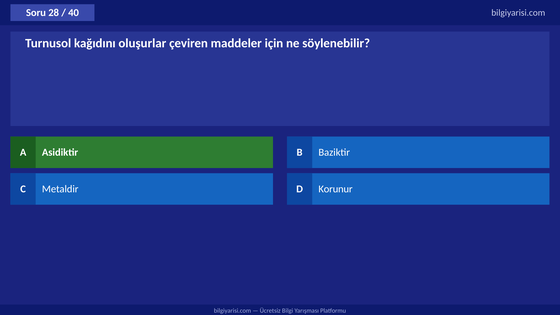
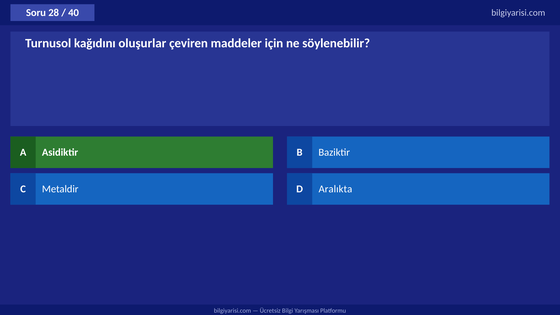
Korunur: Korunur -> Aralıkta (335, 189)
